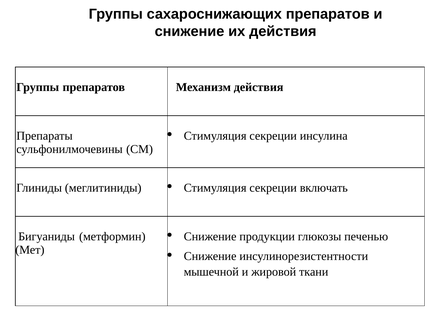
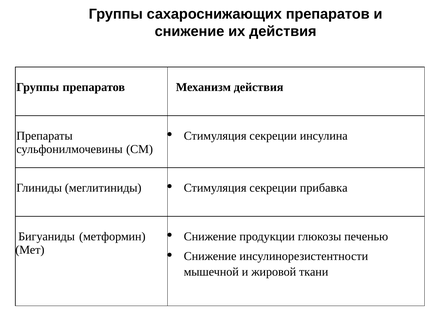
включать: включать -> прибавка (324, 188)
